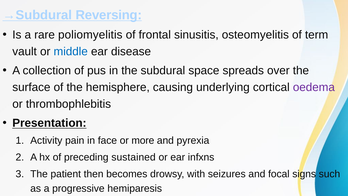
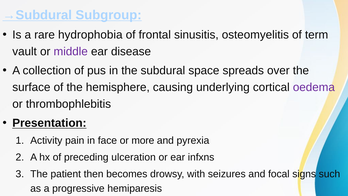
Reversing: Reversing -> Subgroup (109, 15)
poliomyelitis: poliomyelitis -> hydrophobia (90, 35)
middle colour: blue -> purple (71, 52)
sustained: sustained -> ulceration (134, 157)
